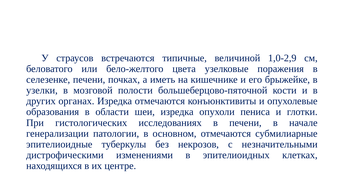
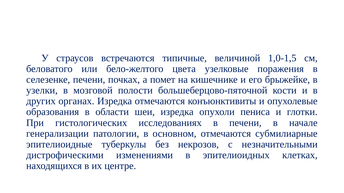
1,0-2,9: 1,0-2,9 -> 1,0-1,5 (282, 58)
иметь: иметь -> помет (163, 80)
